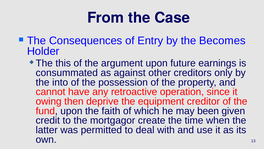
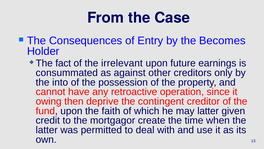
this: this -> fact (63, 63)
argument: argument -> irrelevant (122, 63)
equipment: equipment -> contingent (161, 101)
may been: been -> latter (208, 111)
